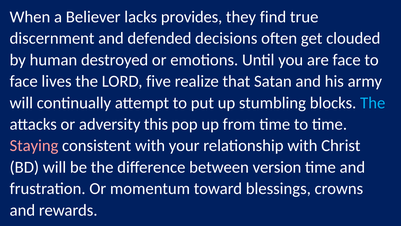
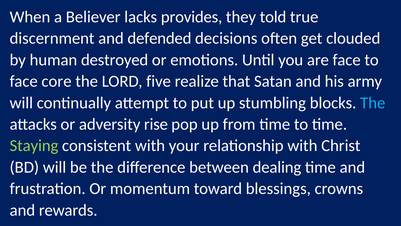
find: find -> told (273, 17)
lives: lives -> core (57, 81)
this: this -> rise (156, 124)
Staying colour: pink -> light green (34, 146)
version: version -> dealing (277, 167)
